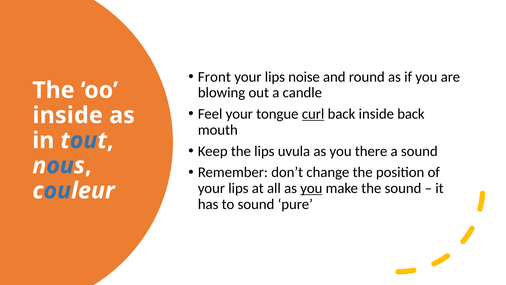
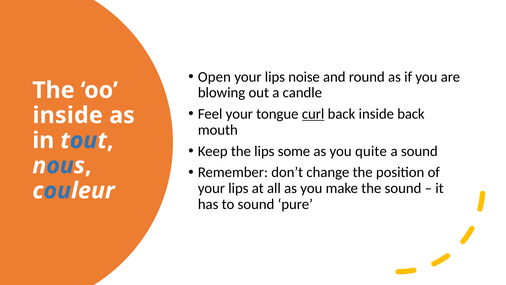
Front: Front -> Open (214, 77)
uvula: uvula -> some (294, 151)
there: there -> quite (371, 151)
you underline: present -> none (311, 188)
